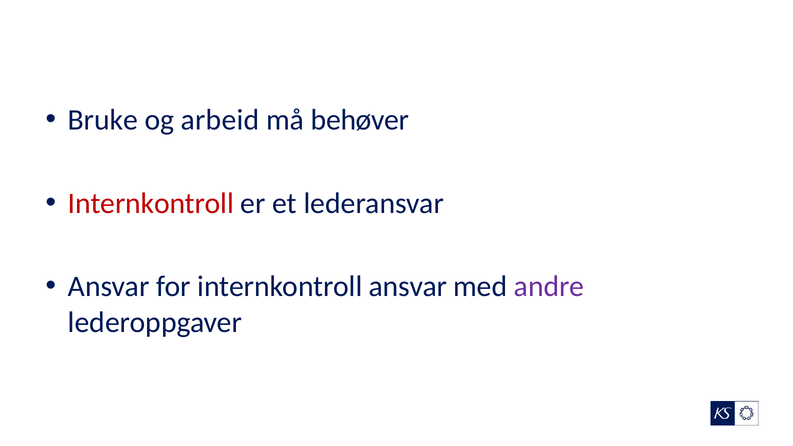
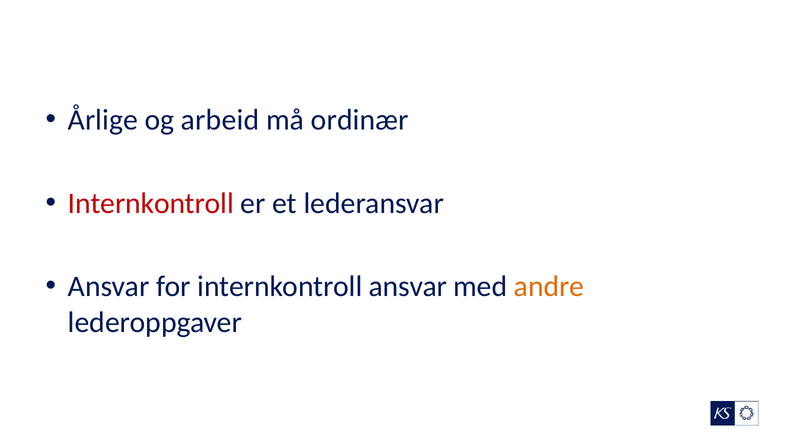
Bruke: Bruke -> Årlige (103, 120)
behøver: behøver -> ordinær (360, 120)
andre colour: purple -> orange (549, 287)
